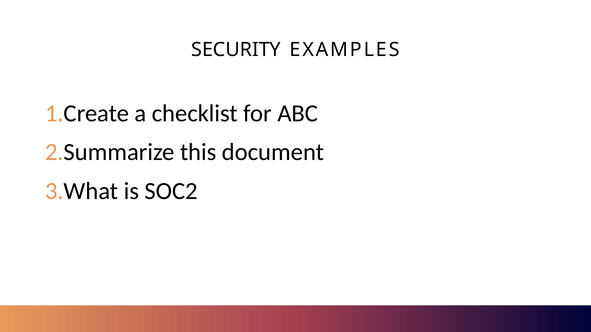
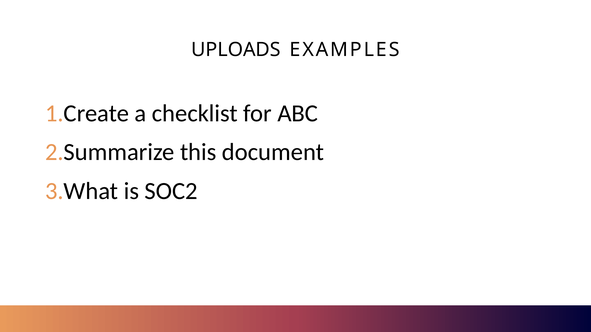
SECURITY: SECURITY -> UPLOADS (236, 50)
